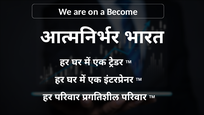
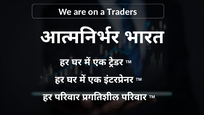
Become: Become -> Traders (122, 12)
